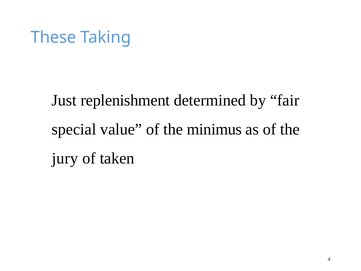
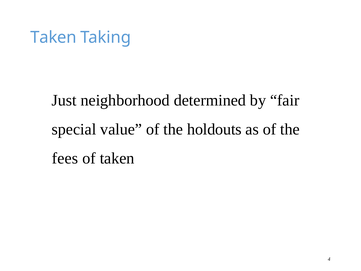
These: These -> Taken (53, 37)
replenishment: replenishment -> neighborhood (125, 100)
minimus: minimus -> holdouts (214, 129)
jury: jury -> fees (65, 158)
